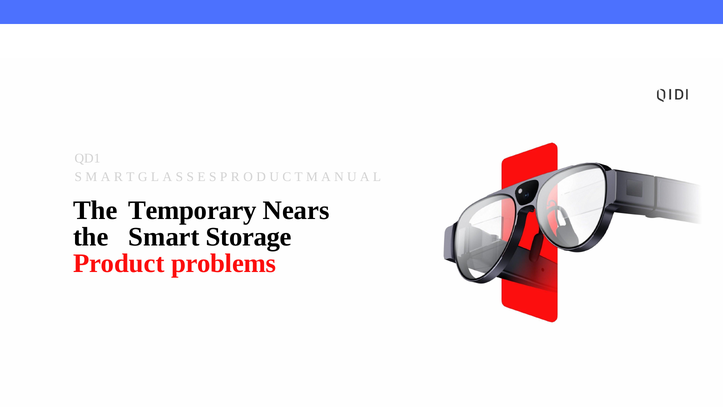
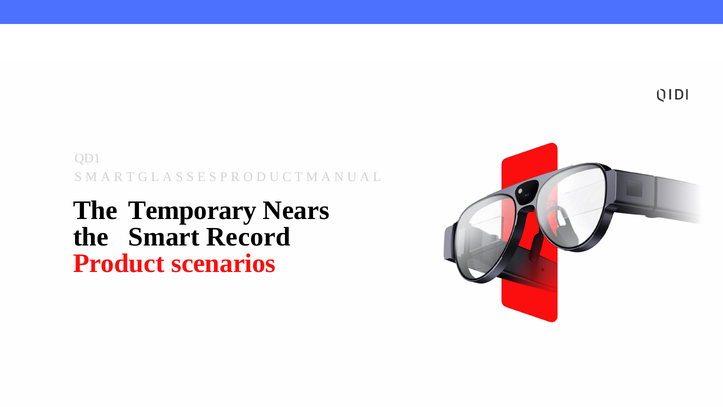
Storage: Storage -> Record (249, 237)
problems: problems -> scenarios (223, 263)
